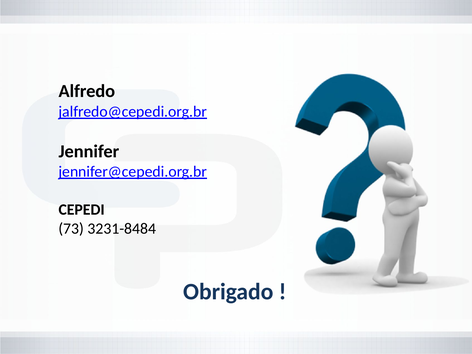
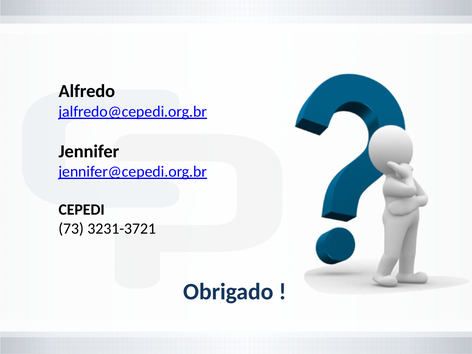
3231-8484: 3231-8484 -> 3231-3721 (122, 229)
